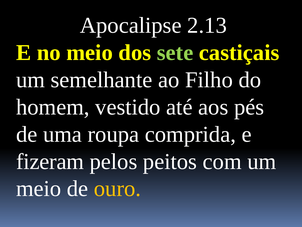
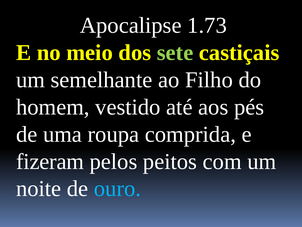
2.13: 2.13 -> 1.73 (207, 25)
meio: meio -> noite (39, 188)
ouro colour: yellow -> light blue (117, 188)
